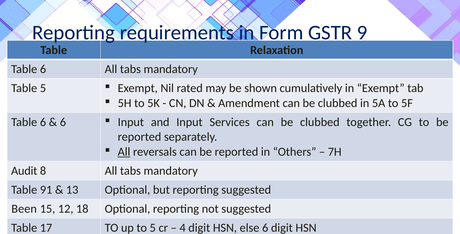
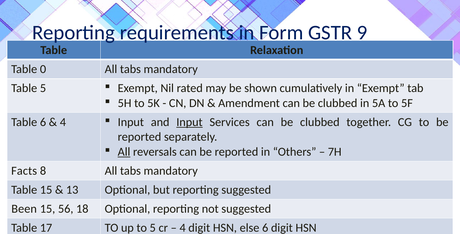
6: 6 -> 0 (43, 69)
6: 6 -> 4 (63, 122)
Input underline: none -> present (190, 122)
Audit: Audit -> Facts (24, 171)
Table 91: 91 -> 15 (46, 190)
12: 12 -> 56 (66, 209)
